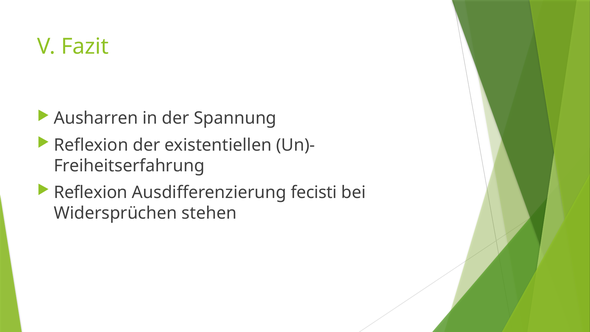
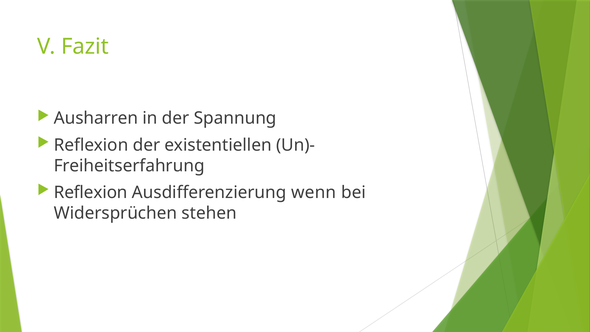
fecisti: fecisti -> wenn (314, 192)
